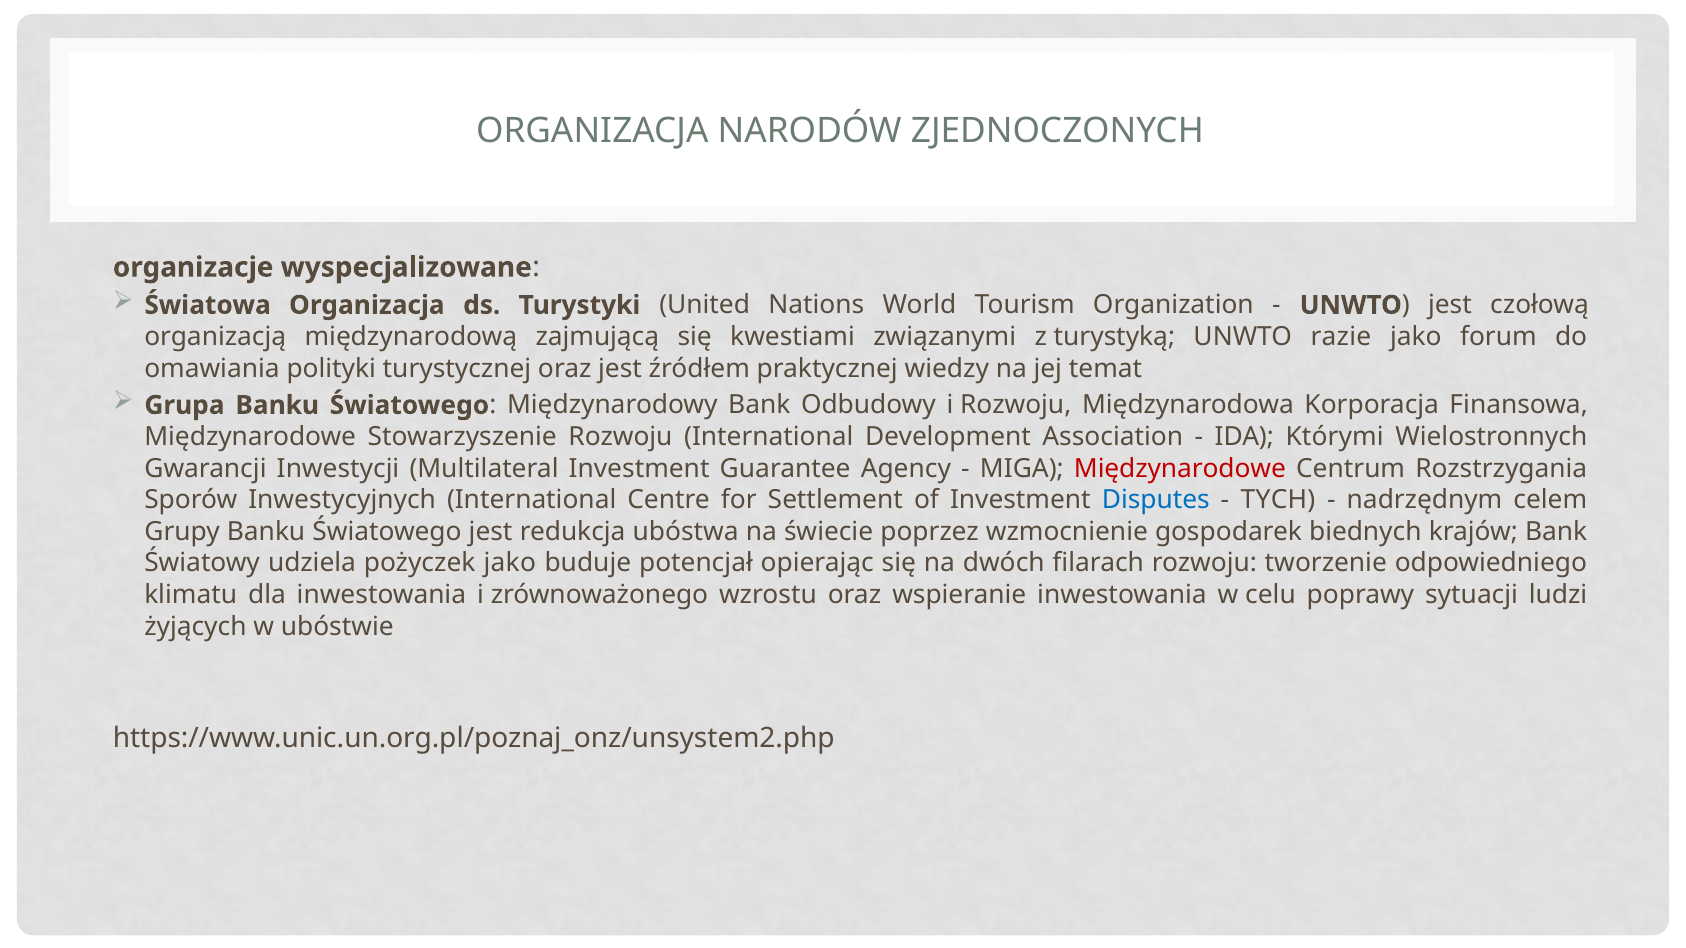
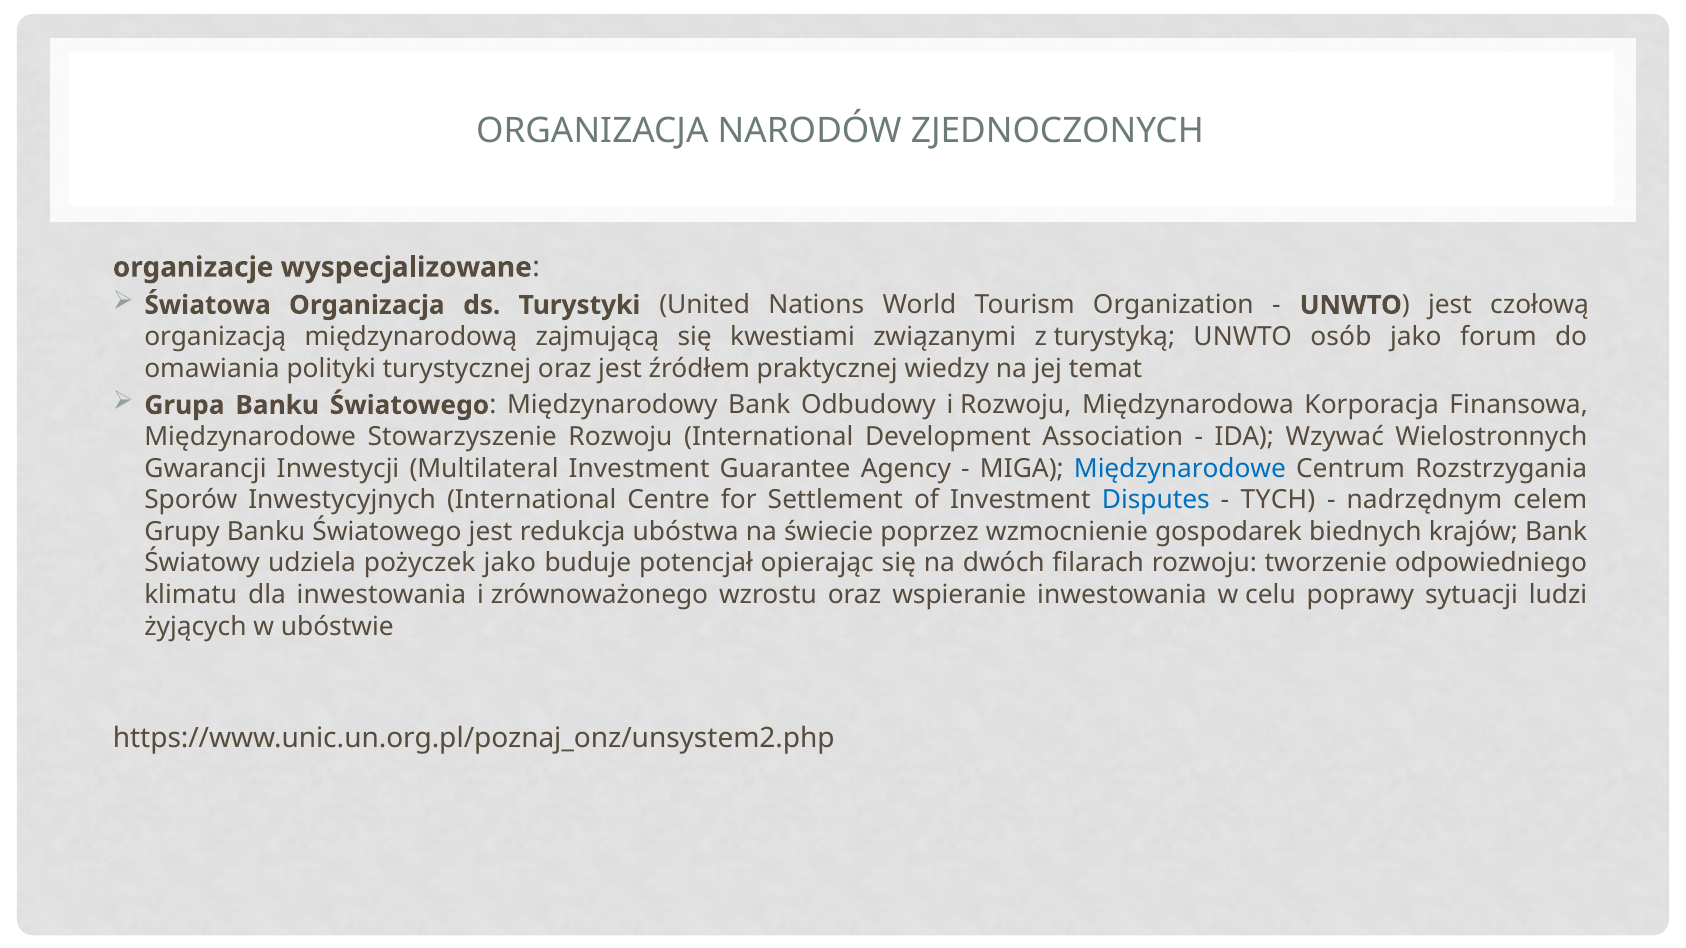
razie: razie -> osób (1341, 337)
Którymi: Którymi -> Wzywać (1335, 437)
Międzynarodowe colour: red -> blue (1180, 469)
